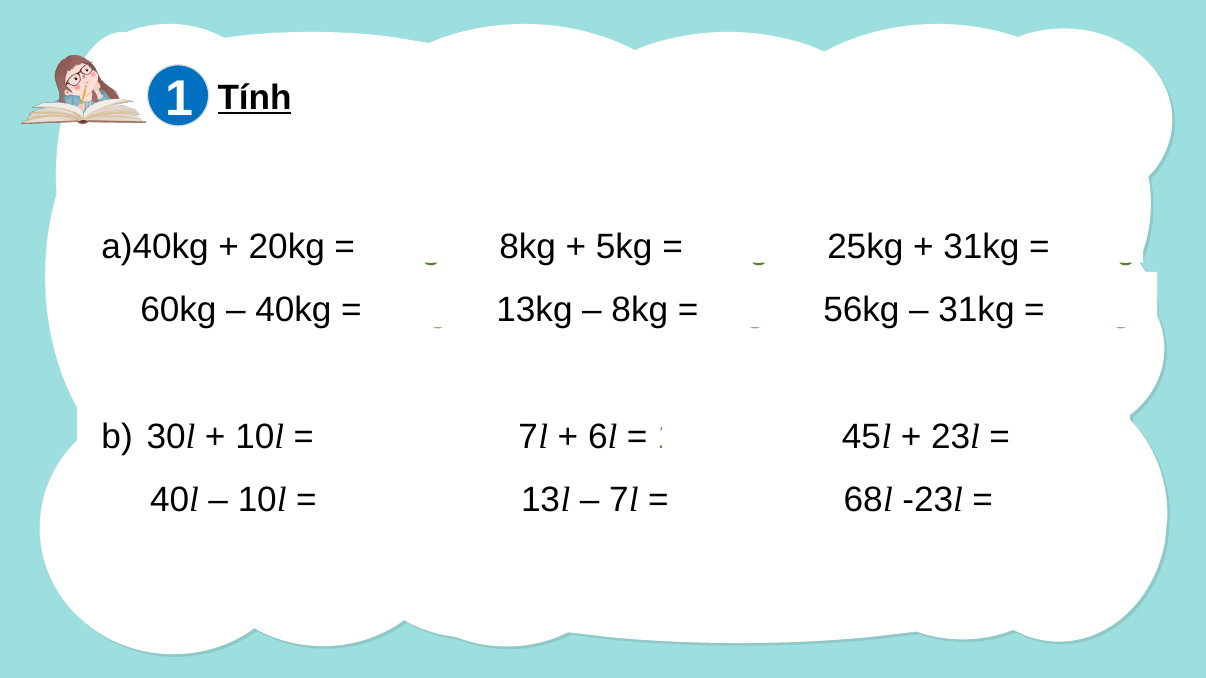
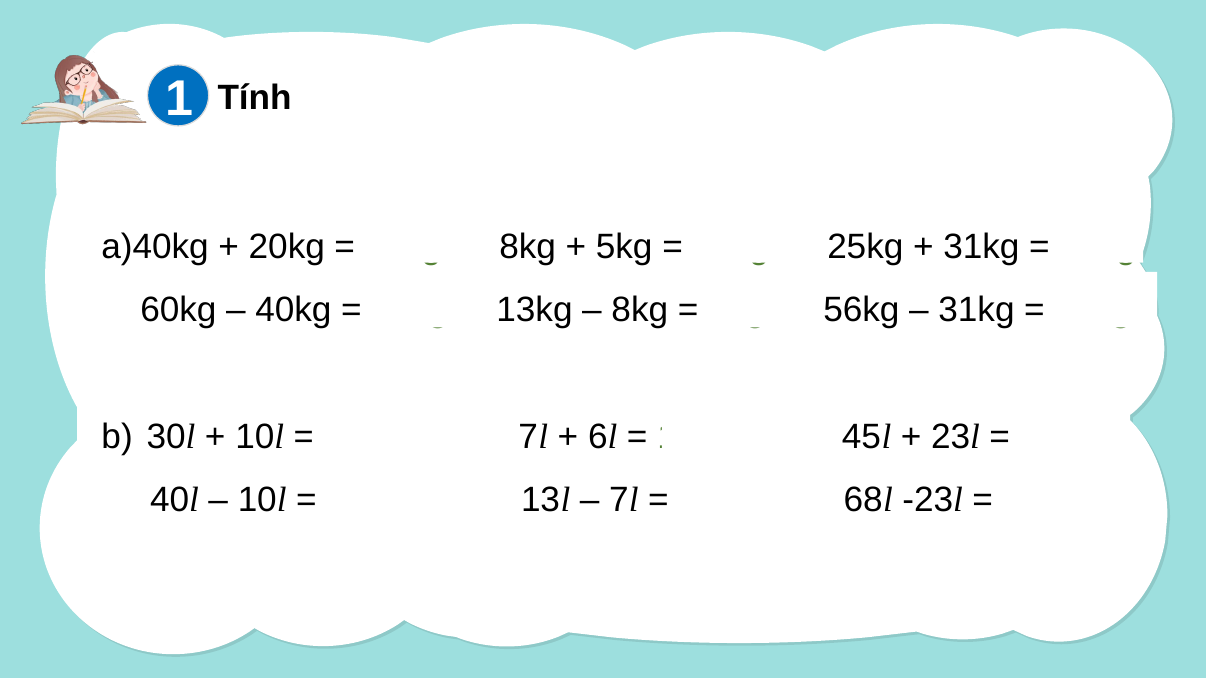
Tính underline: present -> none (255, 98)
